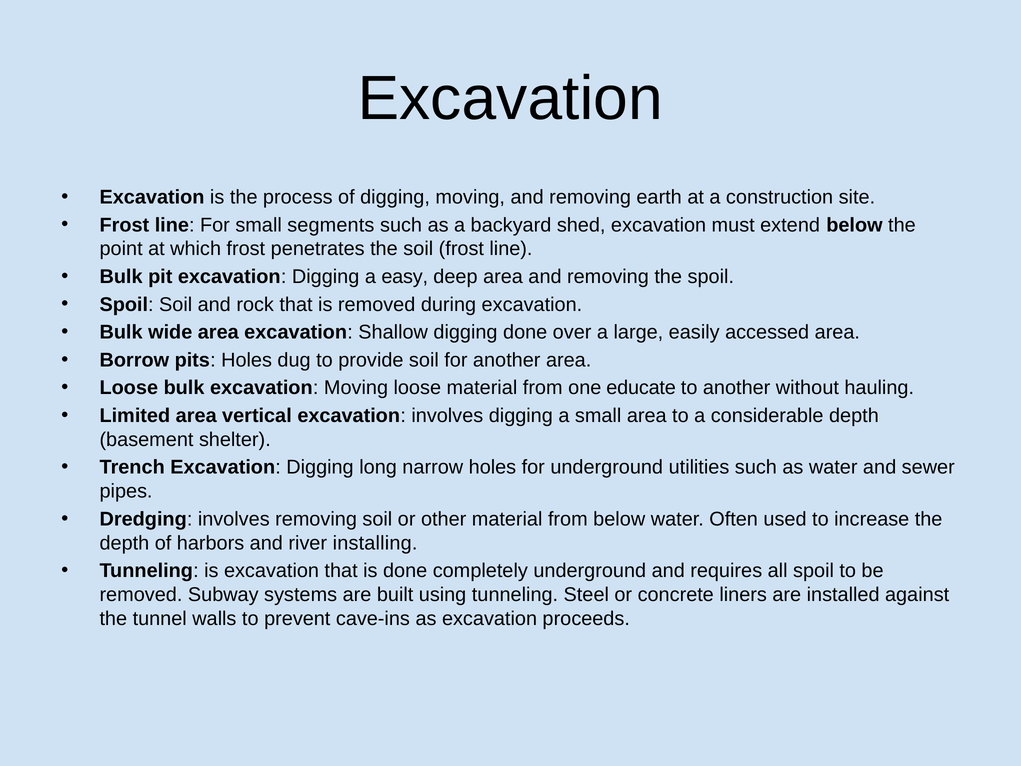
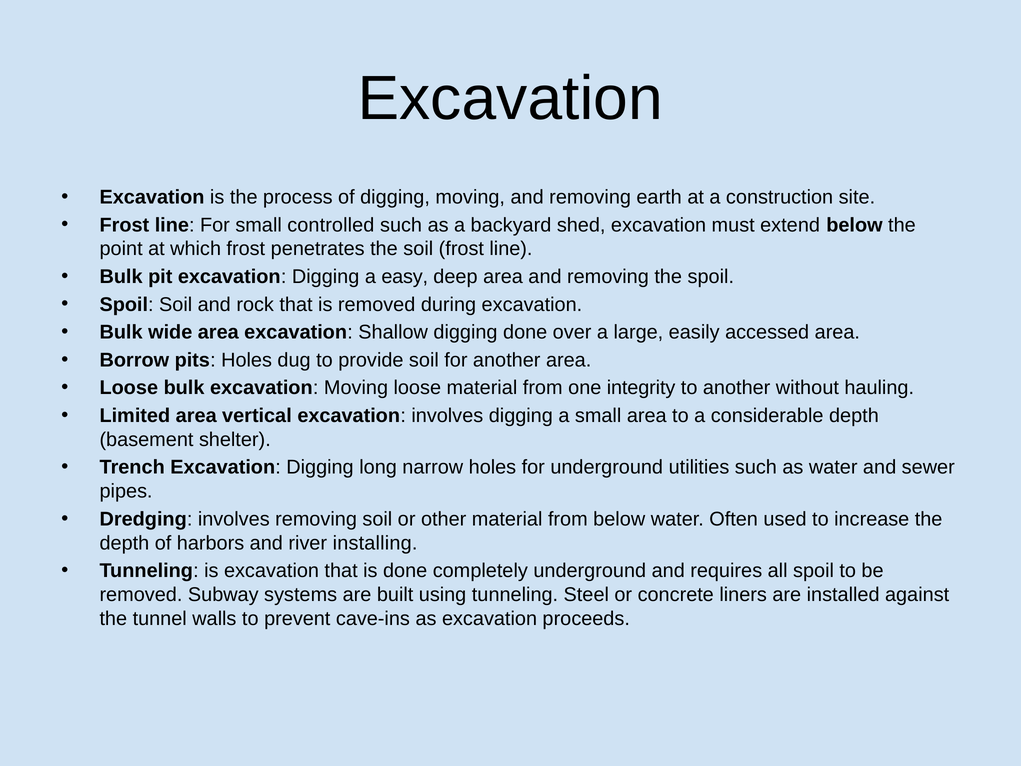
segments: segments -> controlled (331, 225)
educate: educate -> integrity (641, 388)
